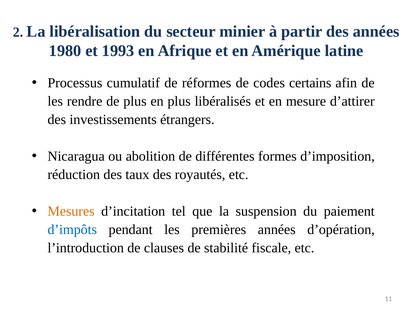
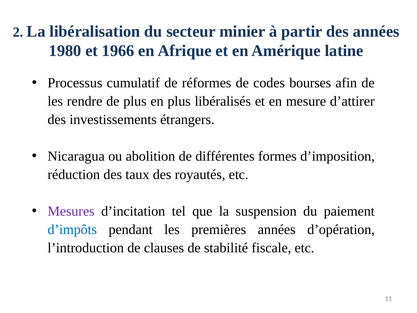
1993: 1993 -> 1966 (118, 51)
certains: certains -> bourses (310, 83)
Mesures colour: orange -> purple (71, 211)
